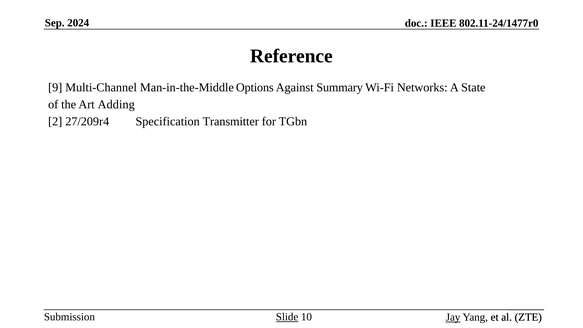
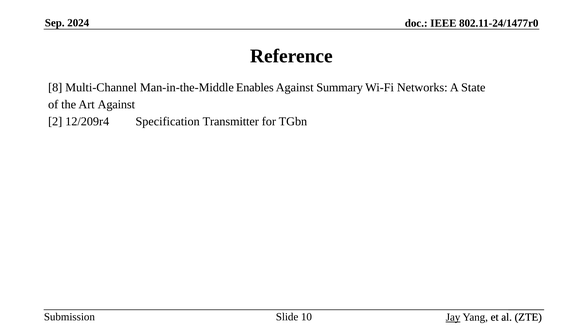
9: 9 -> 8 (55, 87)
Options: Options -> Enables (255, 87)
Art Adding: Adding -> Against (116, 104)
27/209r4: 27/209r4 -> 12/209r4 (87, 121)
Slide underline: present -> none (287, 317)
